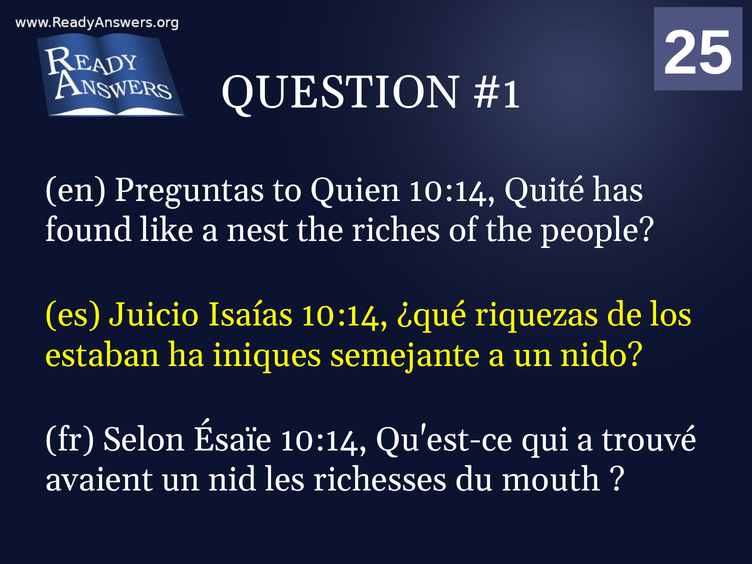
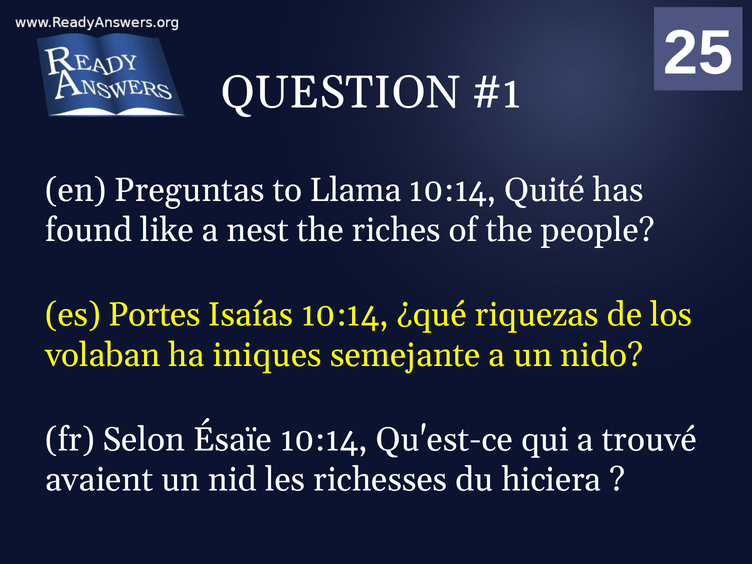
Quien: Quien -> Llama (356, 190)
Juicio: Juicio -> Portes (154, 315)
estaban: estaban -> volaban (103, 355)
mouth: mouth -> hiciera (551, 480)
